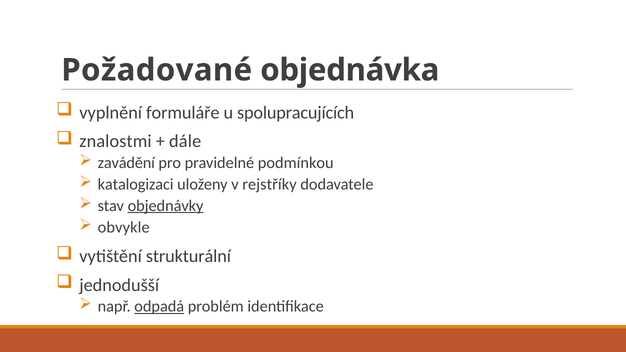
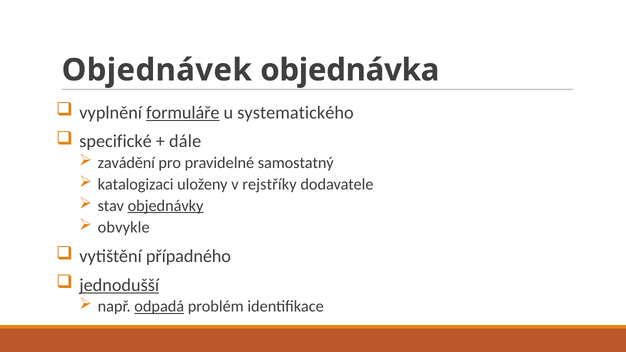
Požadované: Požadované -> Objednávek (157, 70)
formuláře underline: none -> present (183, 113)
spolupracujících: spolupracujících -> systematického (295, 113)
znalostmi: znalostmi -> specifické (116, 141)
podmínkou: podmínkou -> samostatný (296, 163)
strukturální: strukturální -> případného (188, 256)
jednodušší underline: none -> present (119, 285)
